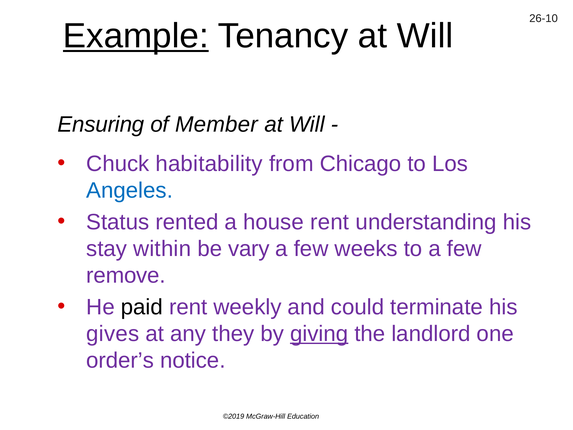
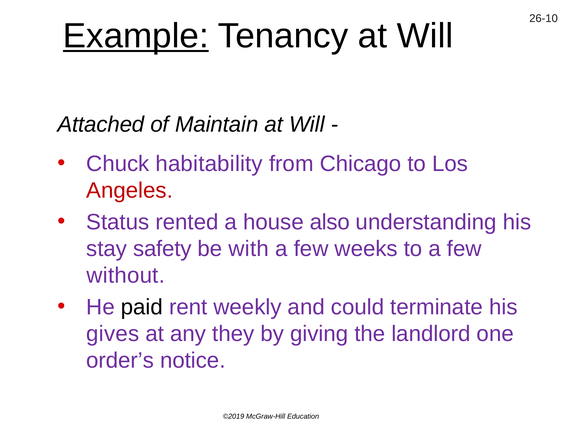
Ensuring: Ensuring -> Attached (101, 125)
Member: Member -> Maintain (217, 125)
Angeles colour: blue -> red (130, 190)
house rent: rent -> also (330, 222)
within: within -> safety (162, 249)
vary: vary -> with (249, 249)
remove: remove -> without (126, 275)
giving underline: present -> none (319, 334)
